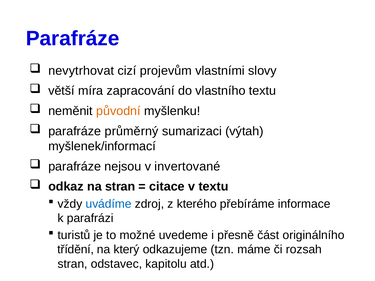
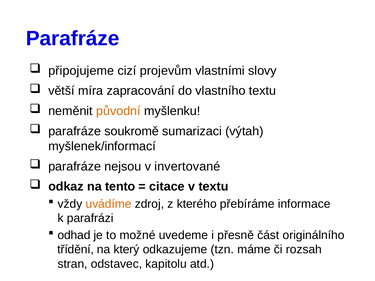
nevytrhovat: nevytrhovat -> připojujeme (81, 71)
průměrný: průměrný -> soukromě (132, 131)
na stran: stran -> tento (120, 187)
uvádíme colour: blue -> orange (109, 204)
turistů: turistů -> odhad (74, 235)
